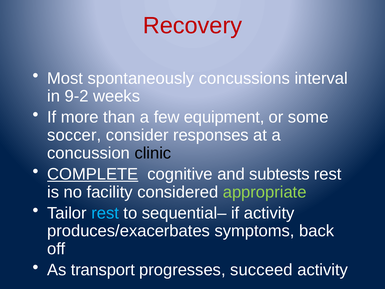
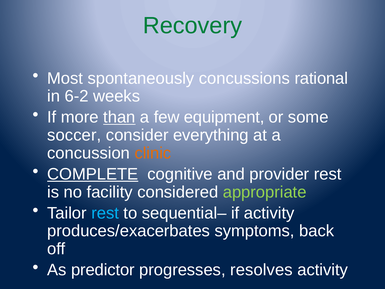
Recovery colour: red -> green (192, 26)
interval: interval -> rational (321, 78)
9-2: 9-2 -> 6-2 (77, 96)
than underline: none -> present (119, 117)
responses: responses -> everything (211, 135)
clinic colour: black -> orange (153, 153)
subtests: subtests -> provider (279, 174)
transport: transport -> predictor (103, 270)
succeed: succeed -> resolves (261, 270)
